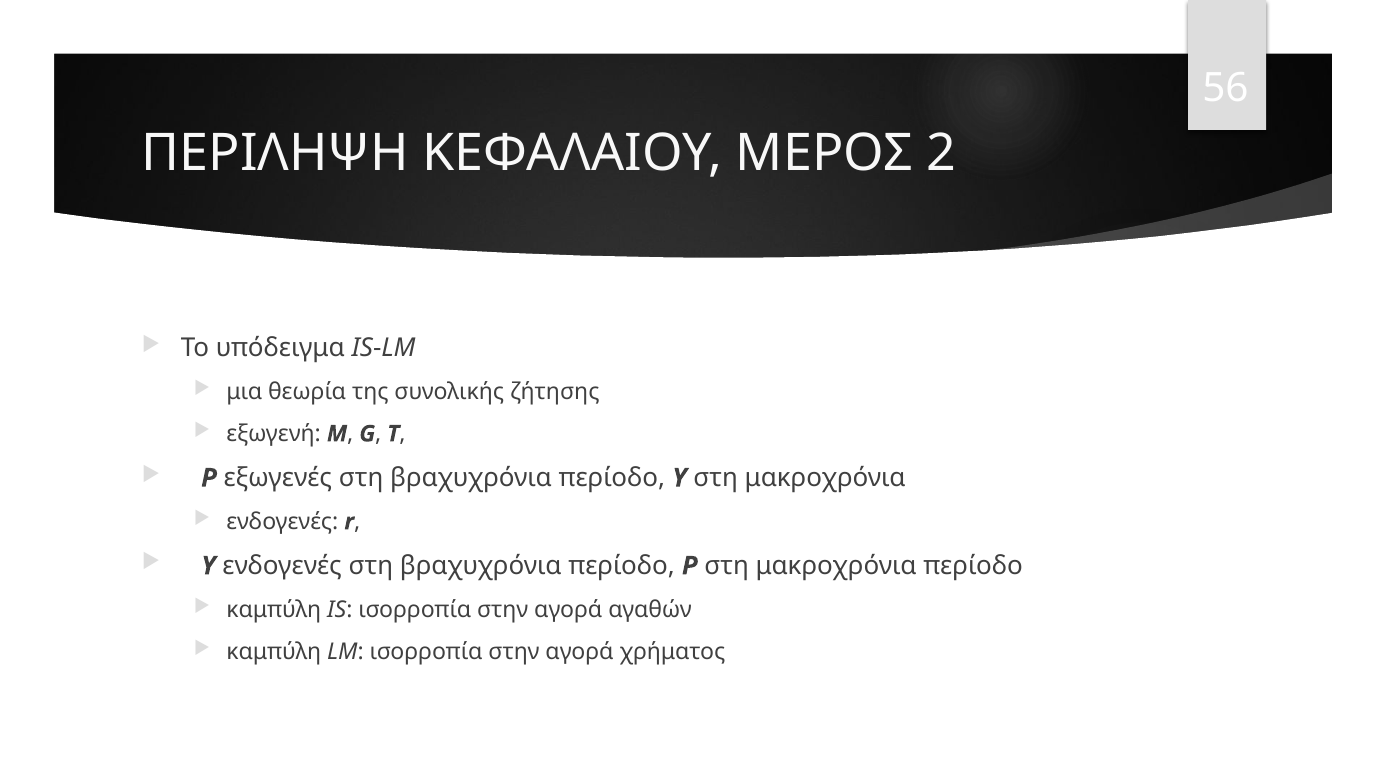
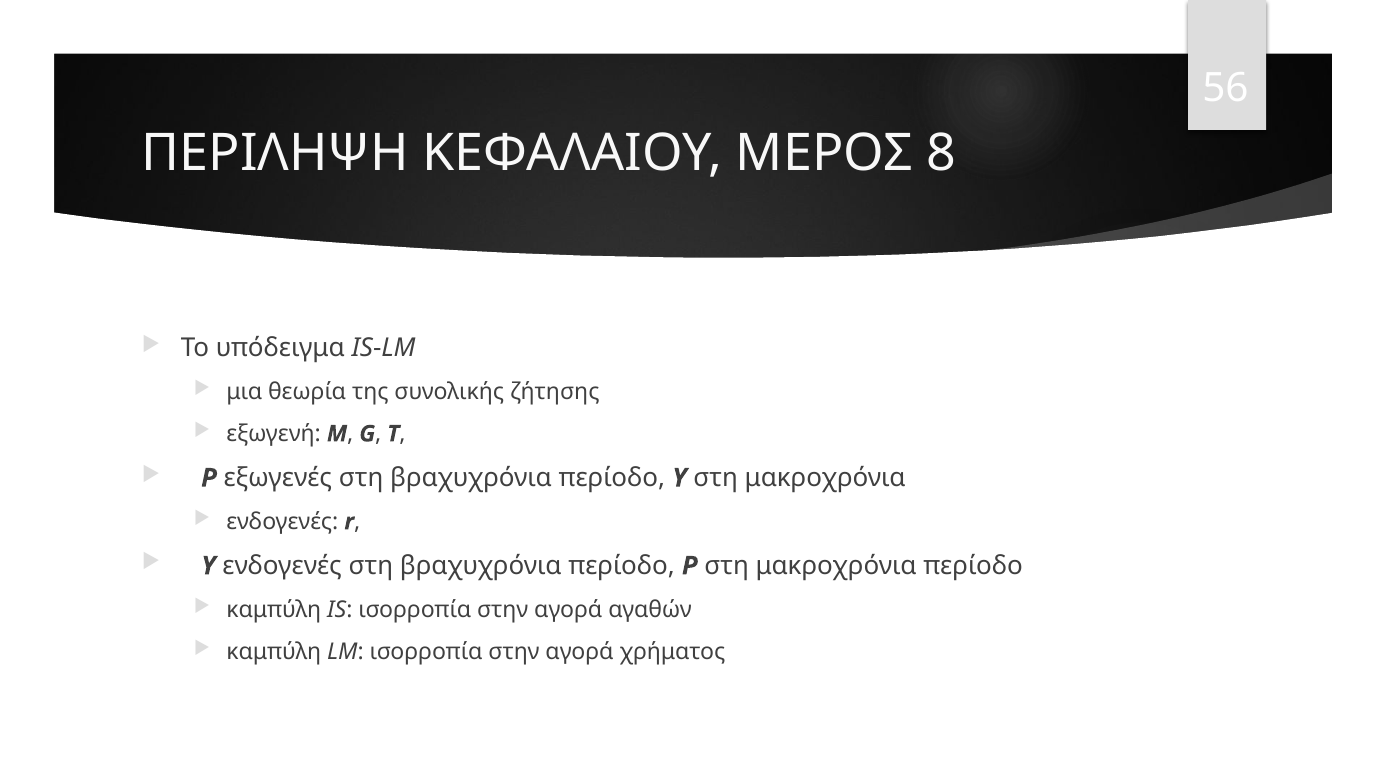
2: 2 -> 8 (942, 153)
